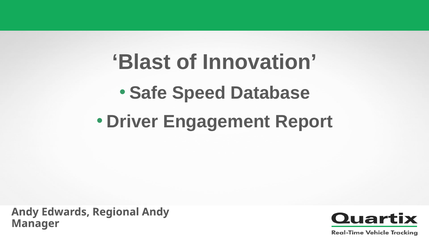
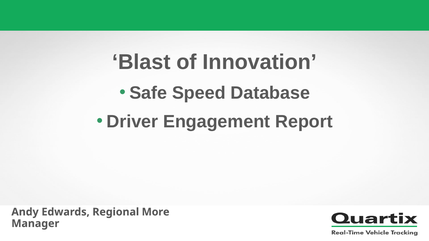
Regional Andy: Andy -> More (156, 212)
